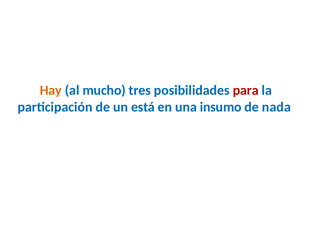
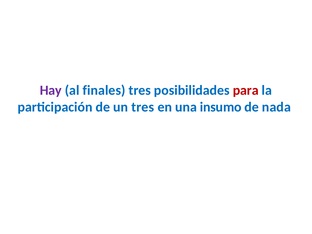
Hay colour: orange -> purple (51, 90)
mucho: mucho -> finales (104, 90)
un está: está -> tres (143, 107)
